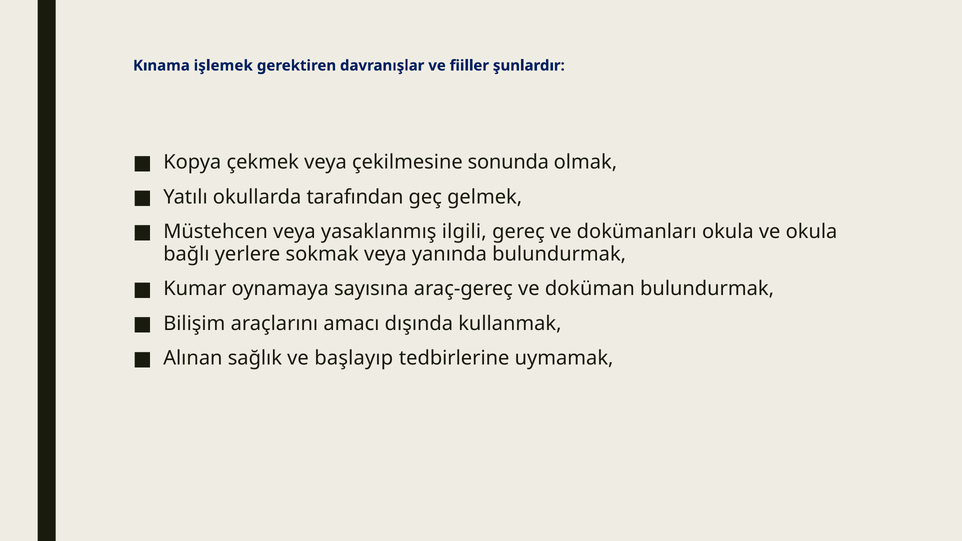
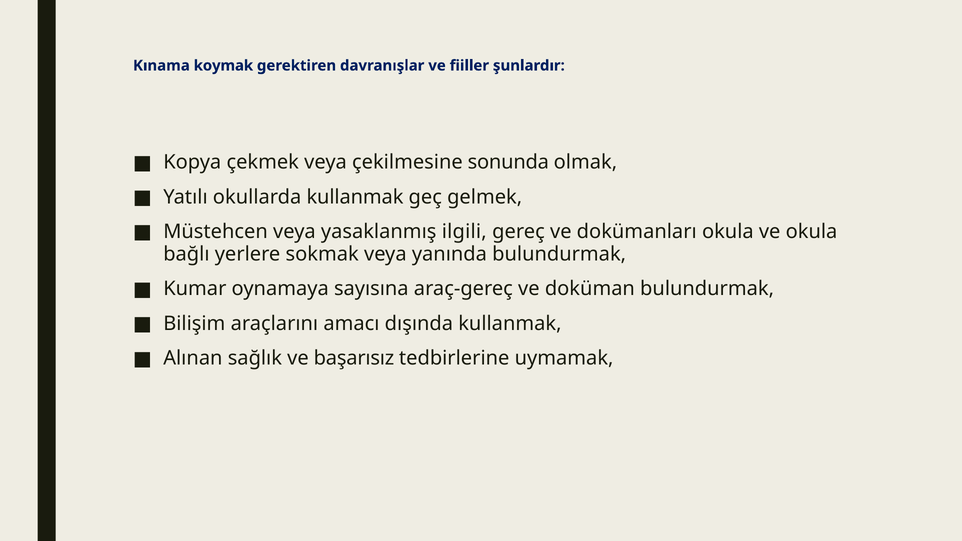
işlemek: işlemek -> koymak (223, 66)
okullarda tarafından: tarafından -> kullanmak (355, 197)
başlayıp: başlayıp -> başarısız (354, 358)
